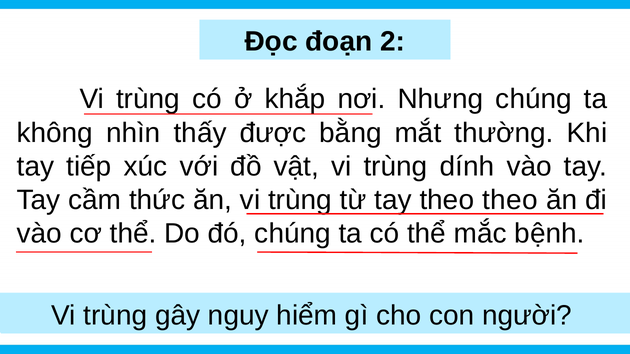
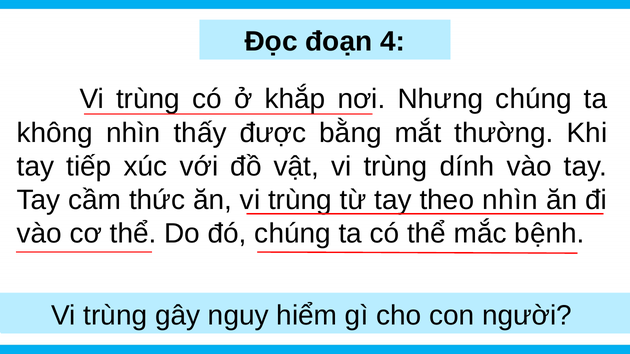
2: 2 -> 4 (392, 42)
theo theo: theo -> nhìn (510, 200)
